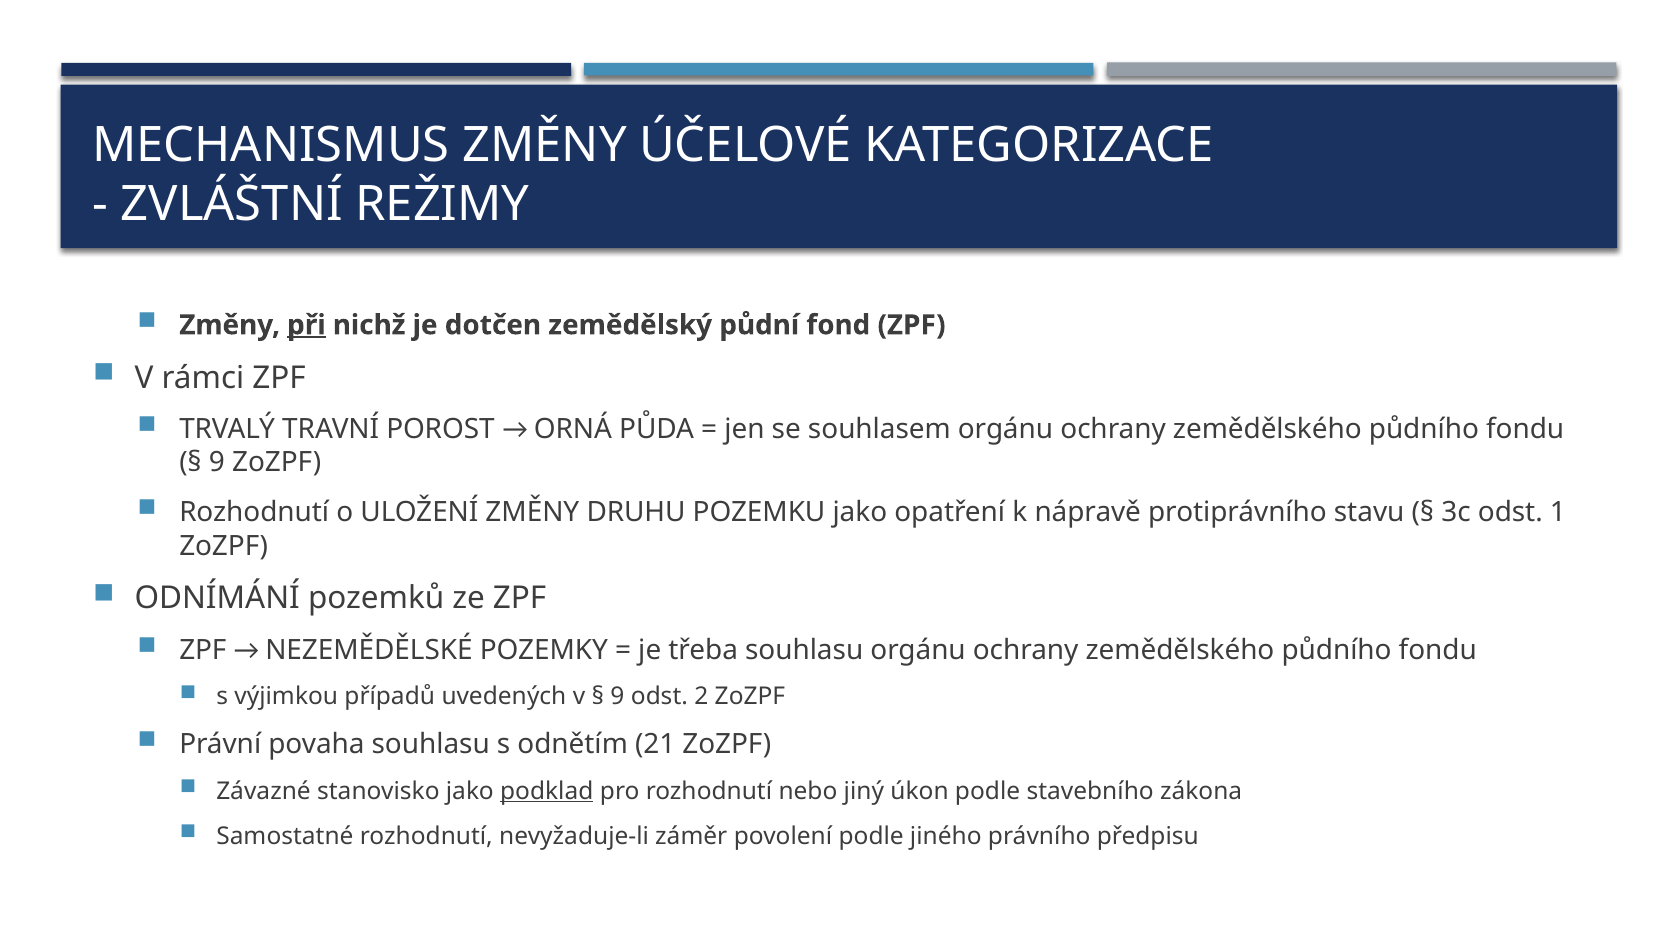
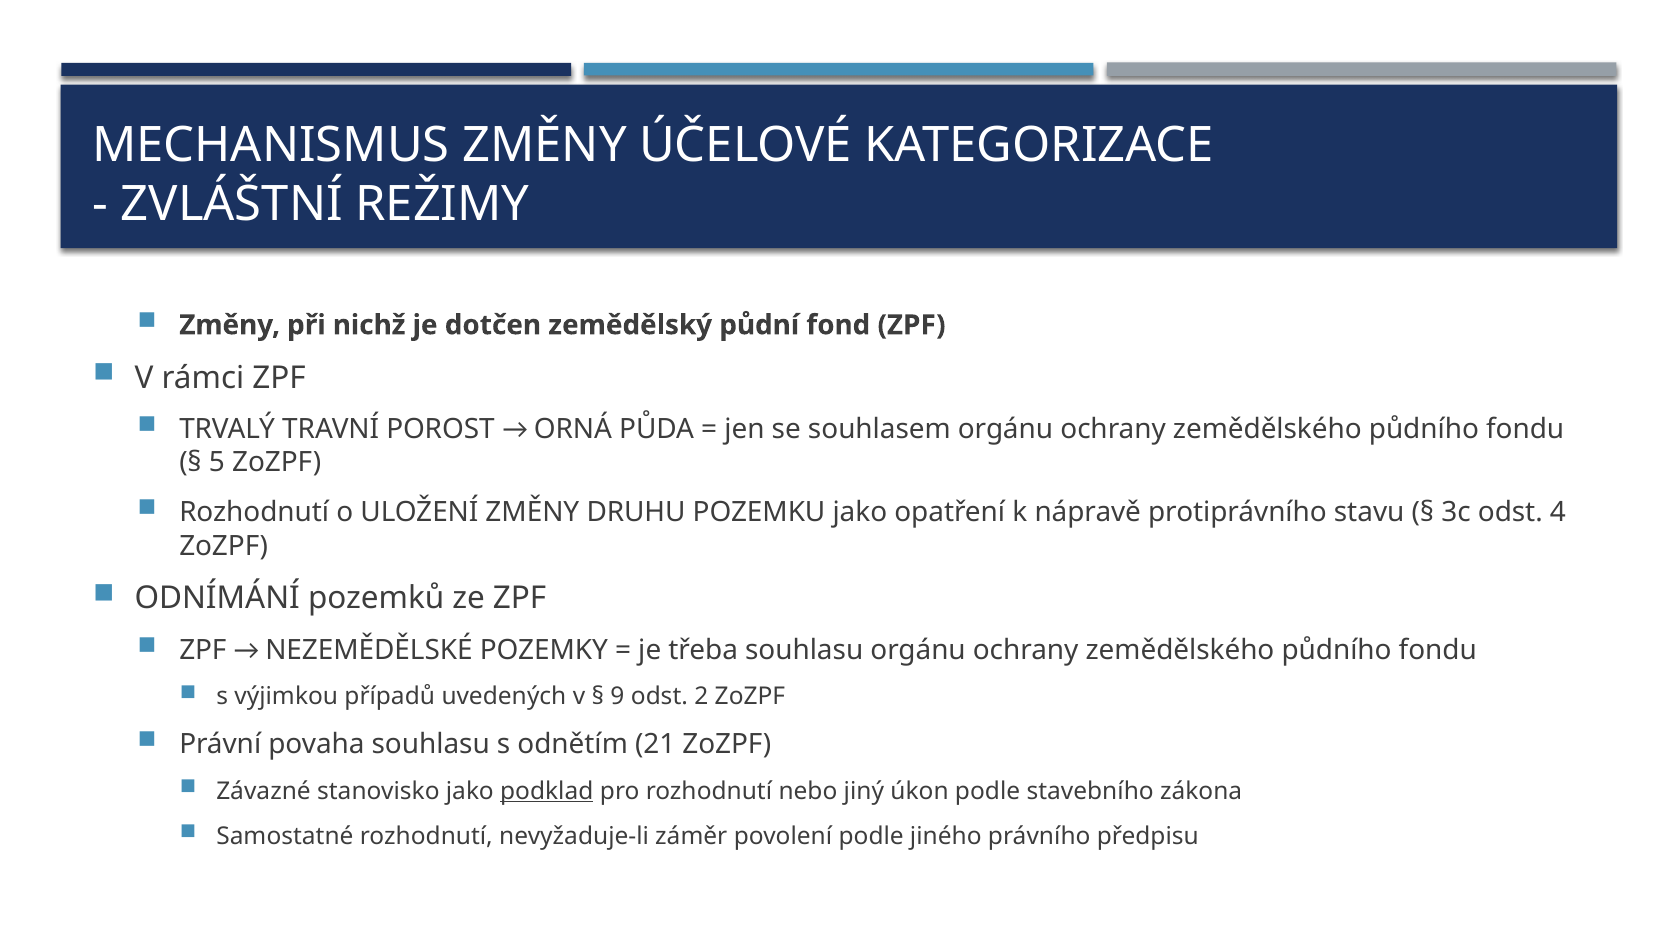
při underline: present -> none (306, 325)
9: 9 -> 5 (217, 463)
1: 1 -> 4 (1558, 512)
